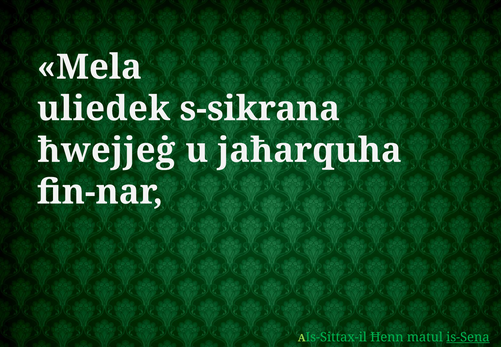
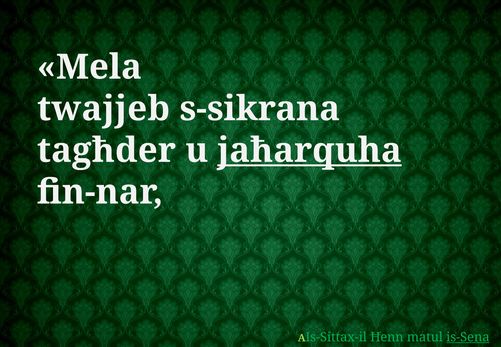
uliedek: uliedek -> twajjeb (104, 109)
ħwejjeġ: ħwejjeġ -> tagħder (106, 150)
jaħarquha underline: none -> present (310, 150)
